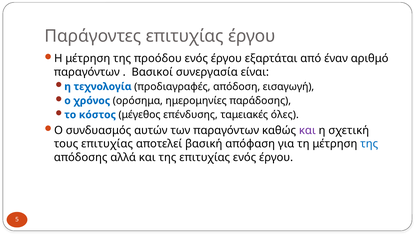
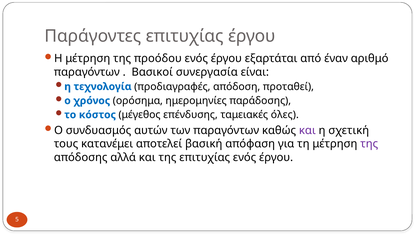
εισαγωγή: εισαγωγή -> προταθεί (288, 86)
τους επιτυχίας: επιτυχίας -> κατανέμει (107, 144)
της colour: blue -> purple (369, 144)
